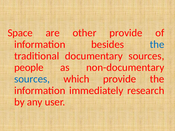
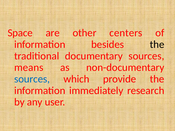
other provide: provide -> centers (126, 33)
the colour: blue -> black (157, 44)
people: people -> means (29, 68)
